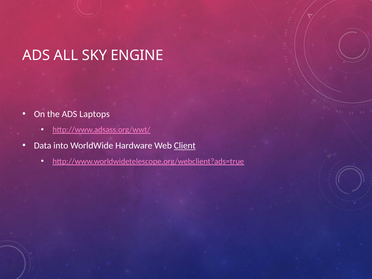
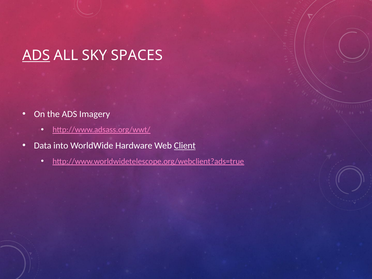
ADS underline: none -> present (36, 55)
ENGINE: ENGINE -> SPACES (137, 55)
Laptops: Laptops -> Imagery (95, 114)
